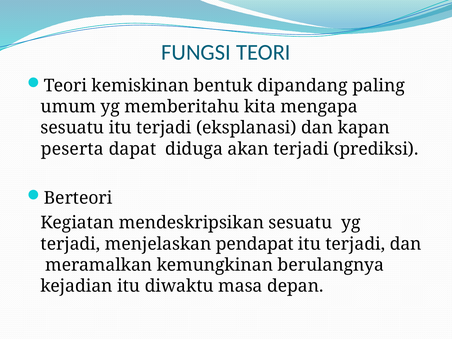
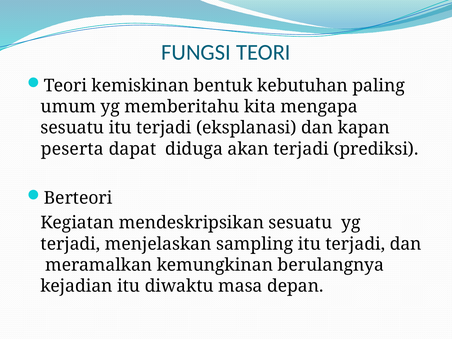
dipandang: dipandang -> kebutuhan (303, 86)
pendapat: pendapat -> sampling (255, 244)
